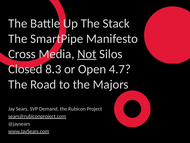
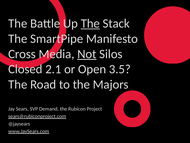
The underline: none -> present (90, 23)
8.3: 8.3 -> 2.1 (53, 69)
4.7: 4.7 -> 3.5 (120, 69)
